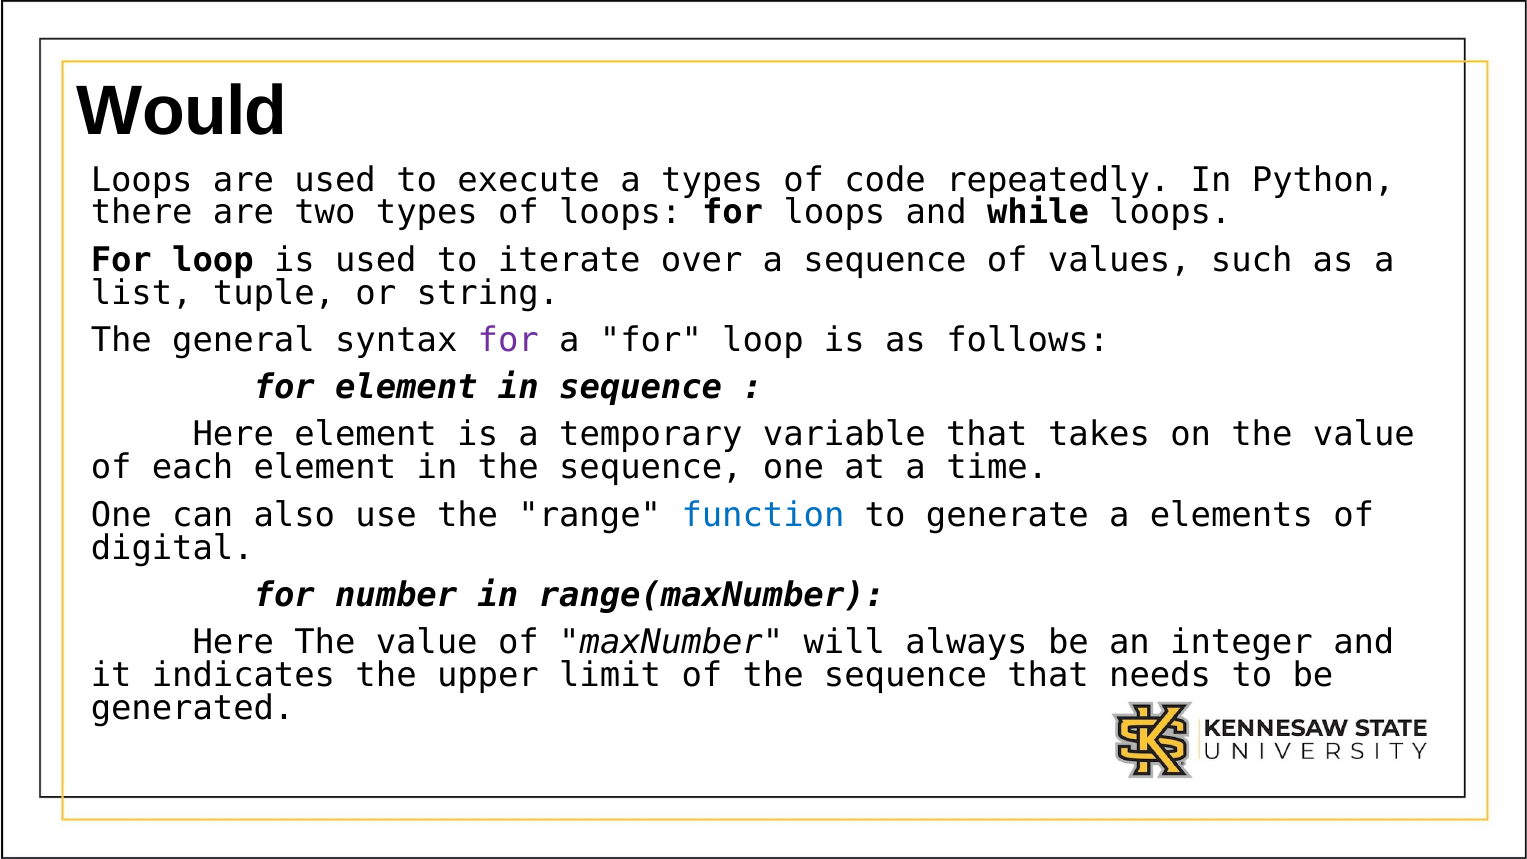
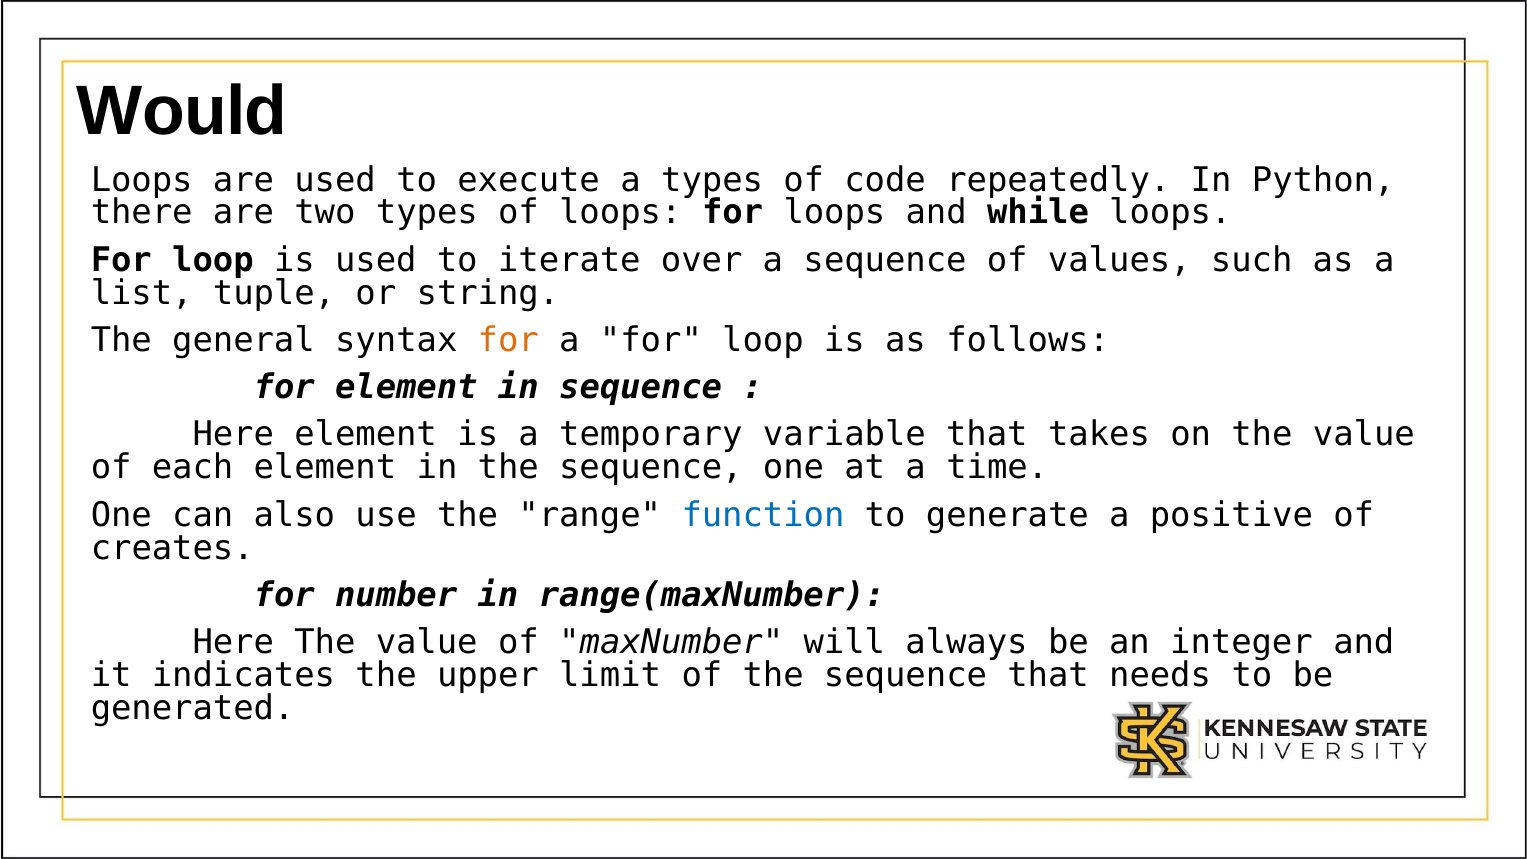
for colour: purple -> orange (508, 340)
elements: elements -> positive (1231, 515)
digital: digital -> creates (172, 548)
